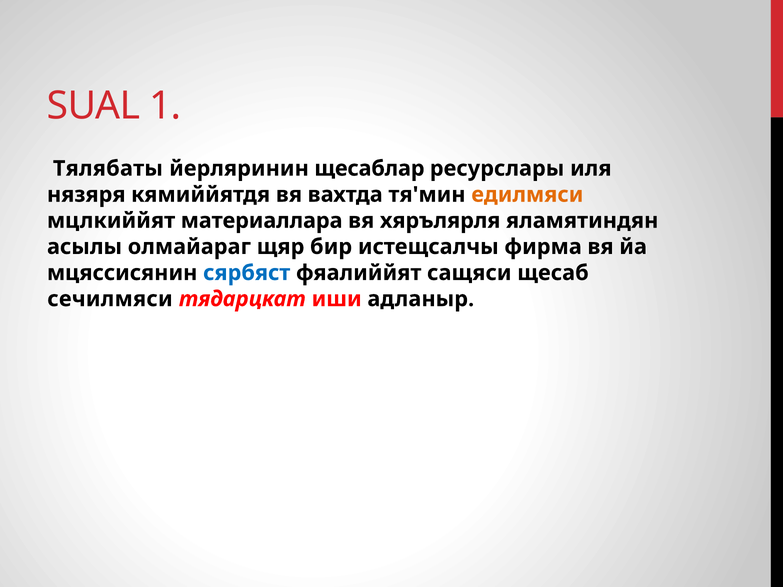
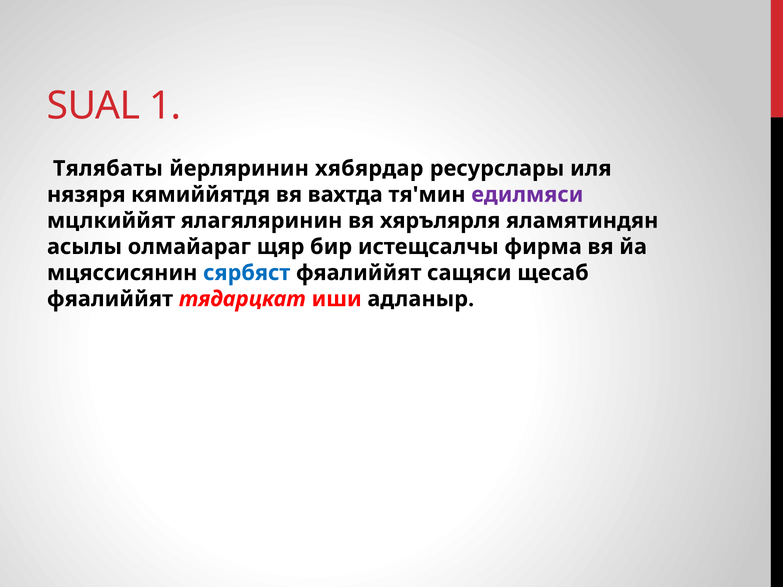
щесаблар: щесаблар -> хябярдар (369, 169)
едилмяси colour: orange -> purple (527, 195)
материаллара: материаллара -> ялагяляринин (262, 221)
сечилмяси: сечилмяси -> фяалиййят (110, 299)
